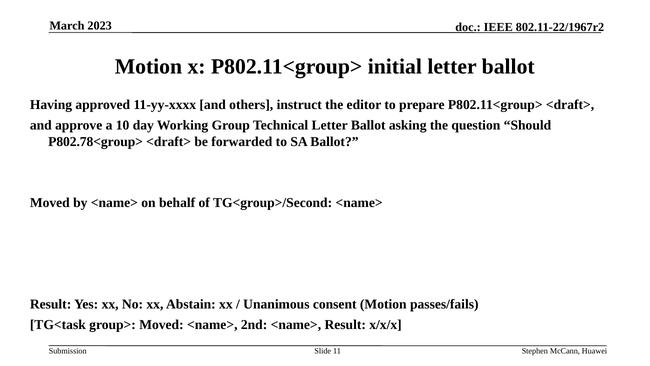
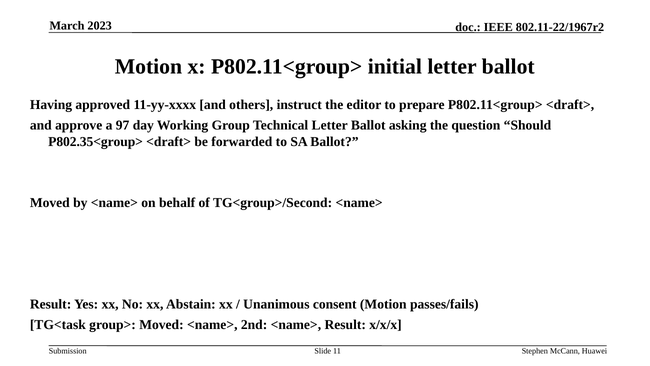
10: 10 -> 97 (123, 125)
P802.78<group>: P802.78<group> -> P802.35<group> (96, 141)
